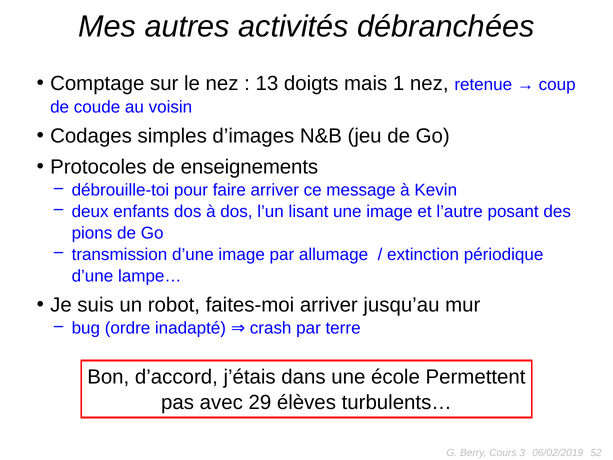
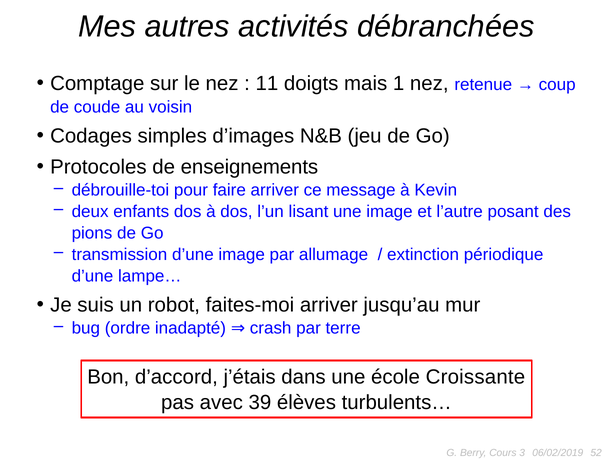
13: 13 -> 11 (267, 84)
Permettent: Permettent -> Croissante (475, 377)
29: 29 -> 39 (260, 402)
